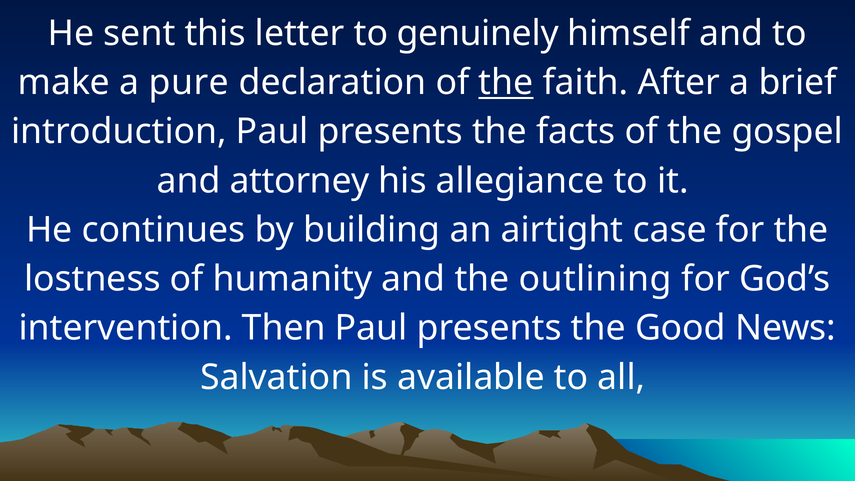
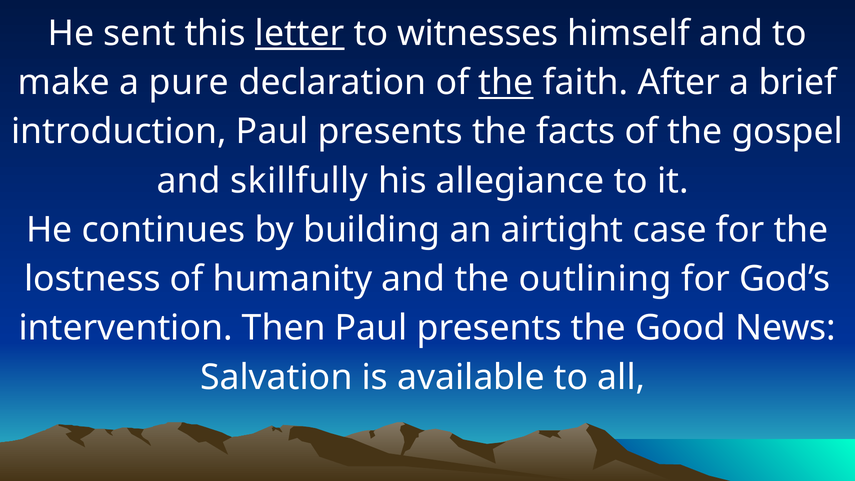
letter underline: none -> present (300, 33)
genuinely: genuinely -> witnesses (478, 33)
attorney: attorney -> skillfully (299, 181)
